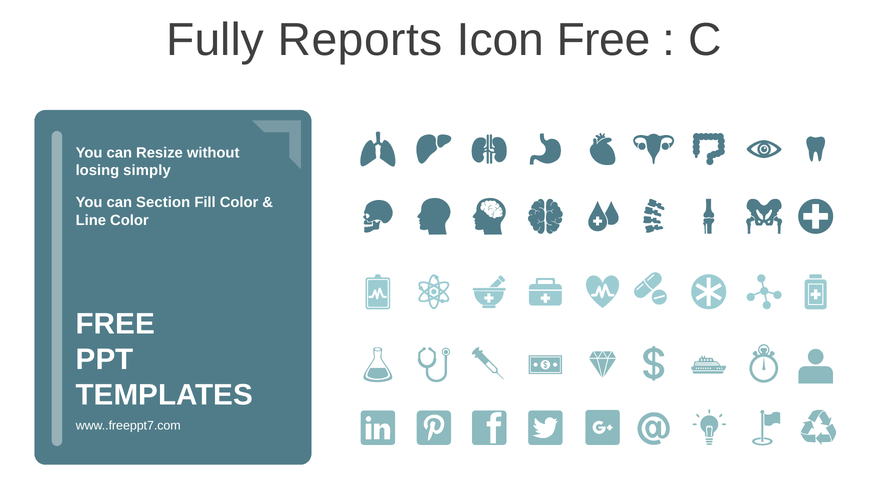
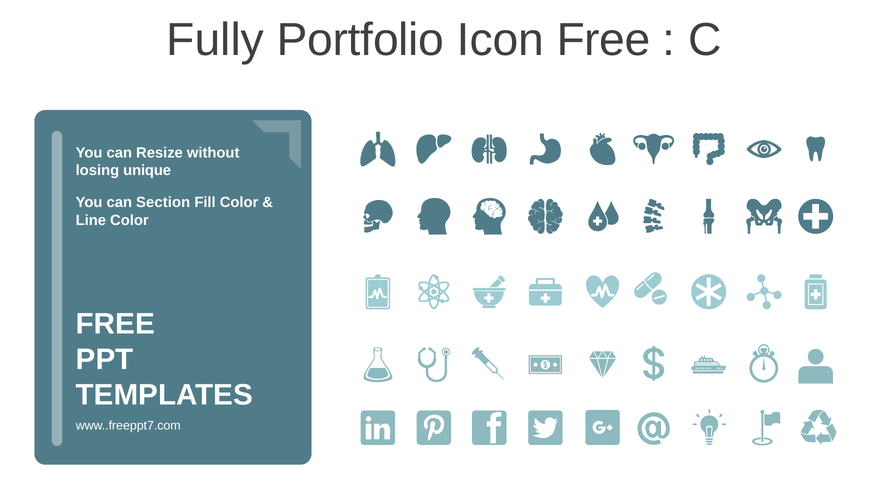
Reports: Reports -> Portfolio (361, 40)
simply: simply -> unique (147, 170)
